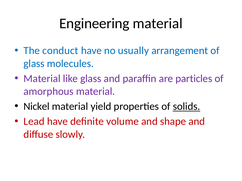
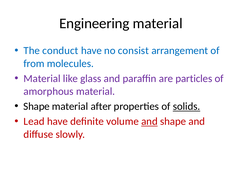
usually: usually -> consist (133, 51)
glass: glass -> from (34, 64)
Nickel: Nickel -> Shape (37, 107)
yield: yield -> after (101, 107)
and underline: none -> present (149, 122)
